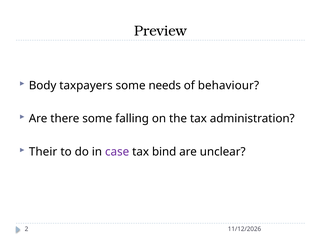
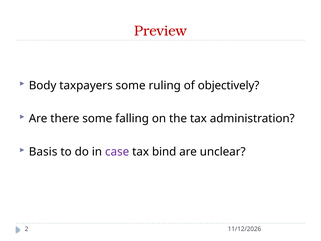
Preview colour: black -> red (161, 31)
needs: needs -> ruling (165, 85)
behaviour: behaviour -> objectively (229, 85)
Their: Their -> Basis (43, 152)
